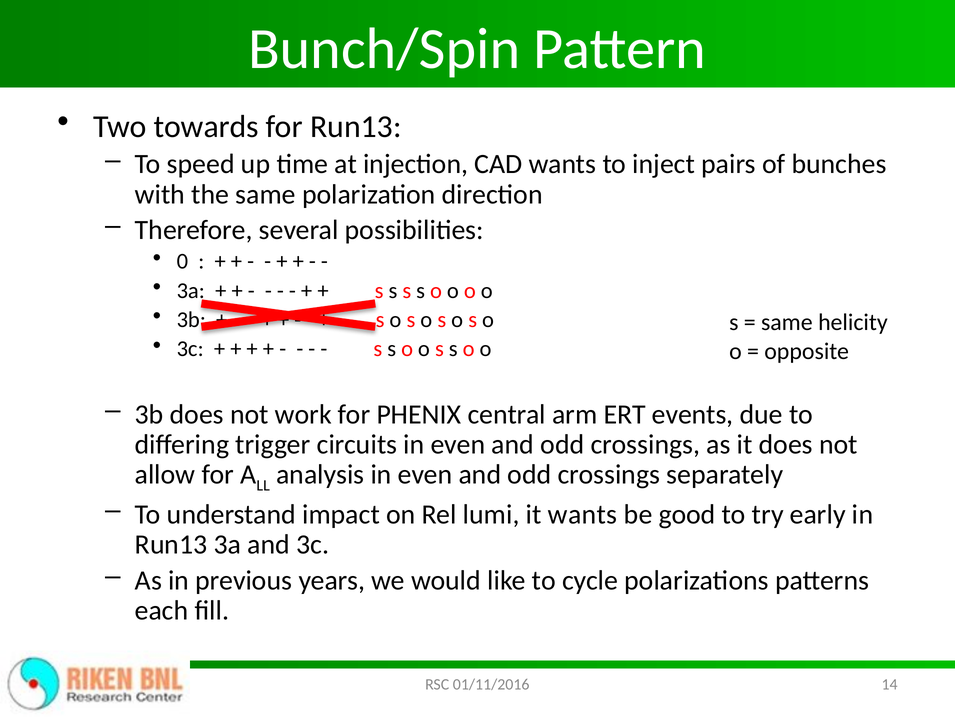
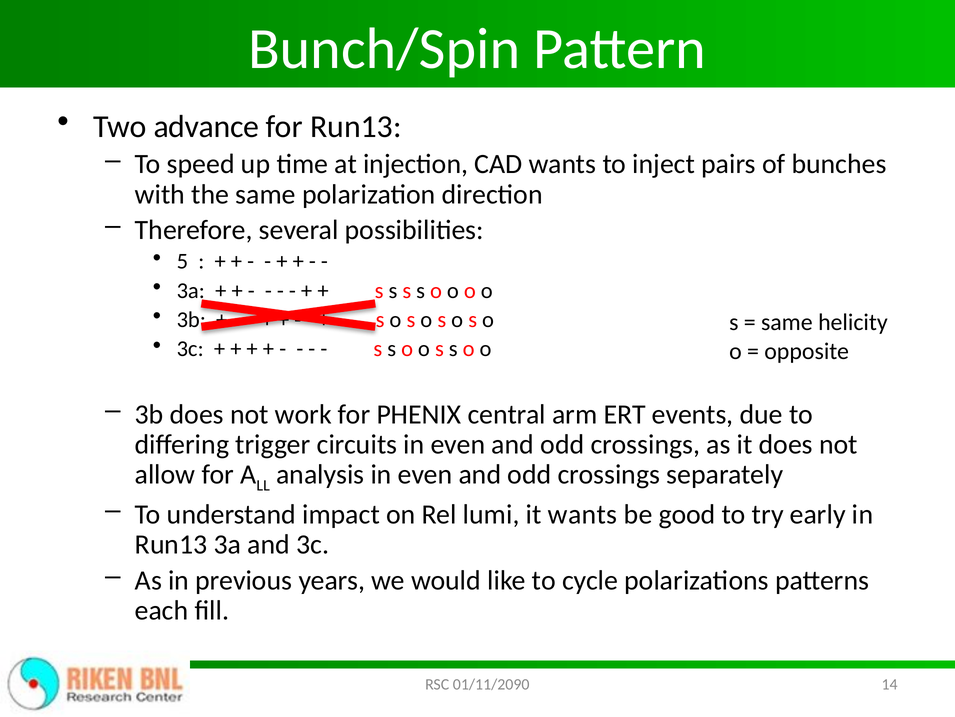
towards: towards -> advance (206, 127)
0: 0 -> 5 (182, 261)
01/11/2016: 01/11/2016 -> 01/11/2090 (491, 684)
